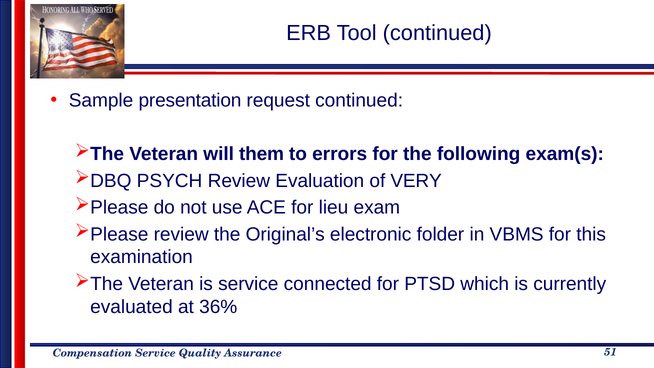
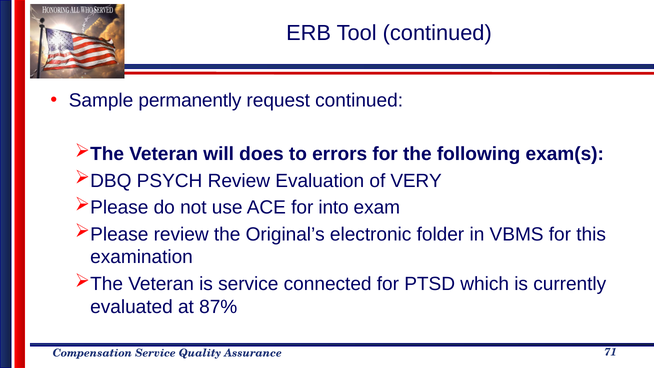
presentation: presentation -> permanently (190, 101)
them: them -> does (261, 154)
lieu: lieu -> into (334, 207)
36%: 36% -> 87% (218, 307)
51: 51 -> 71 (610, 352)
